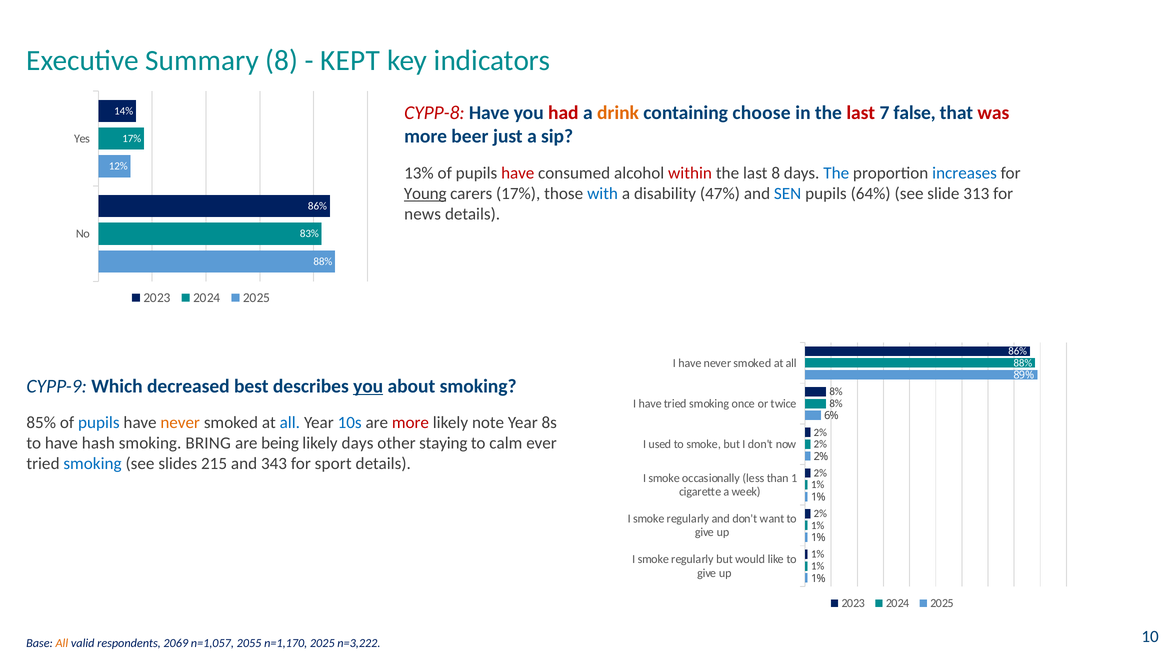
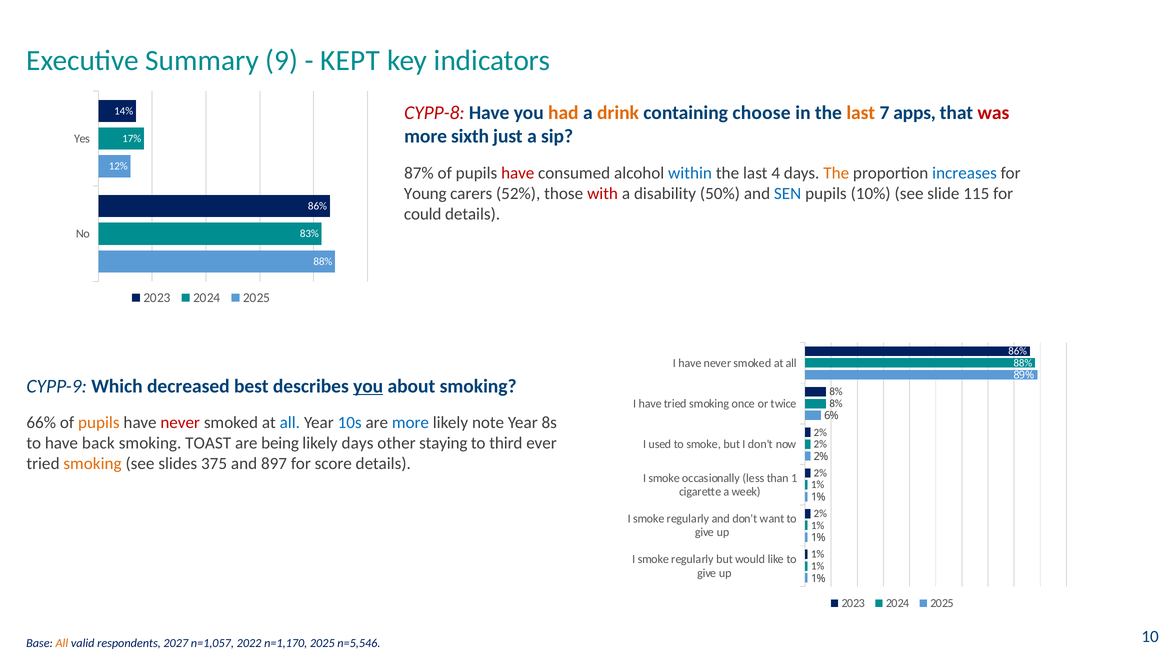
Summary 8: 8 -> 9 (282, 60)
had colour: red -> orange (563, 113)
last colour: red -> orange (861, 113)
false: false -> apps (915, 113)
beer: beer -> sixth (470, 136)
13%: 13% -> 87% (419, 173)
within colour: red -> blue (690, 173)
last 8: 8 -> 4 (776, 173)
The colour: blue -> orange (836, 173)
Young underline: present -> none (425, 193)
carers 17%: 17% -> 52% (518, 193)
with colour: blue -> red (603, 193)
47%: 47% -> 50% (720, 193)
64%: 64% -> 10% (871, 193)
313: 313 -> 115 (976, 193)
news: news -> could (423, 214)
85%: 85% -> 66% (41, 423)
pupils colour: blue -> orange (99, 423)
never colour: orange -> red (180, 423)
more colour: red -> blue (410, 423)
hash: hash -> back (98, 443)
BRING: BRING -> TOAST (208, 443)
calm: calm -> third (506, 443)
smoking colour: blue -> orange (93, 464)
215: 215 -> 375 (214, 464)
343: 343 -> 897 (274, 464)
sport: sport -> score (333, 464)
2069: 2069 -> 2027 (176, 643)
2055: 2055 -> 2022 (249, 643)
n=3,222: n=3,222 -> n=5,546 (359, 643)
